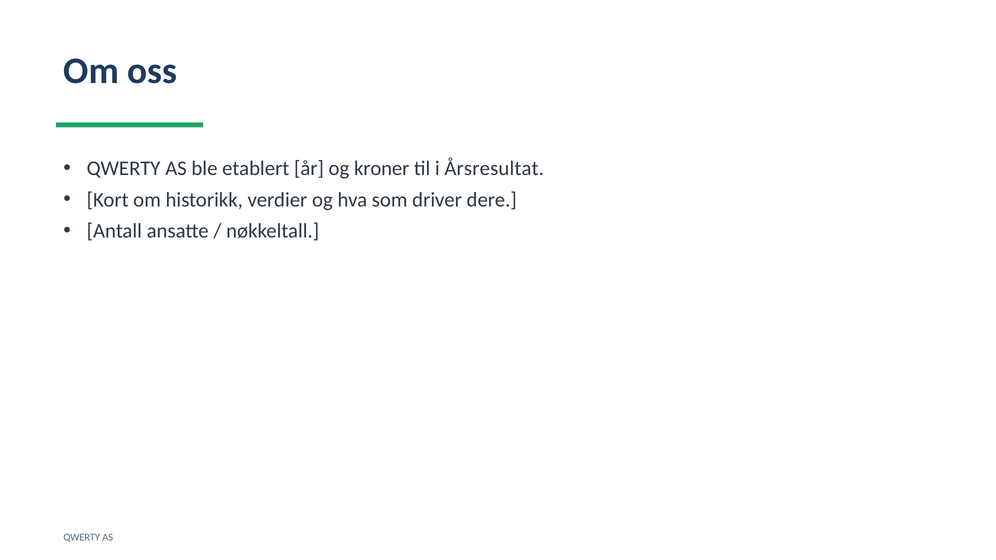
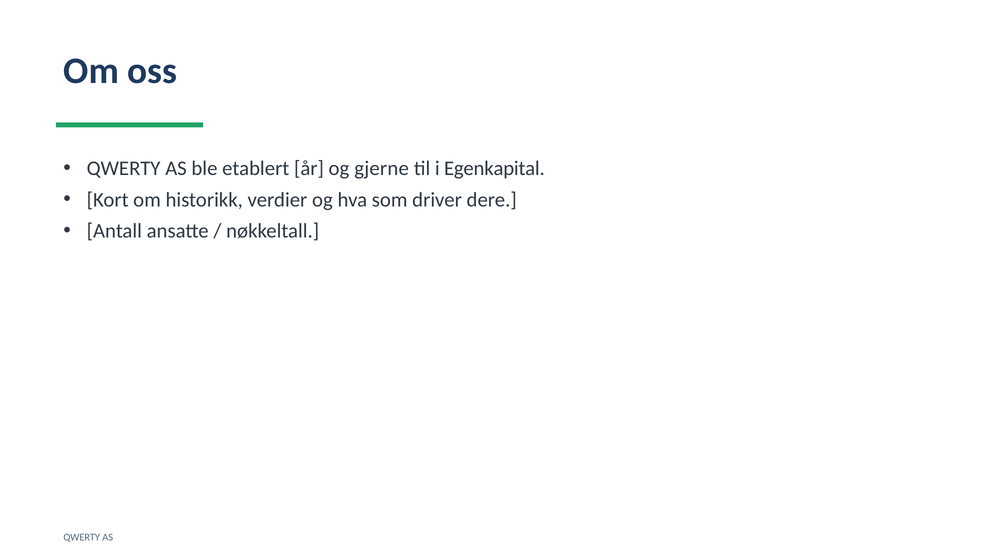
kroner: kroner -> gjerne (382, 169)
Årsresultat: Årsresultat -> Egenkapital (494, 169)
